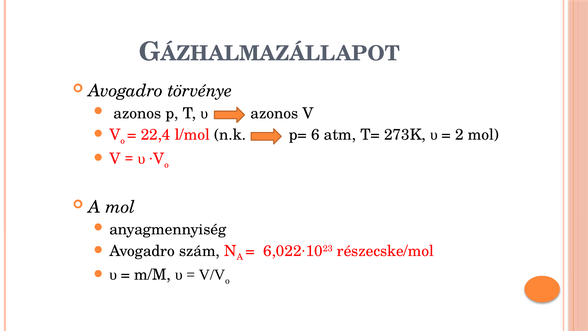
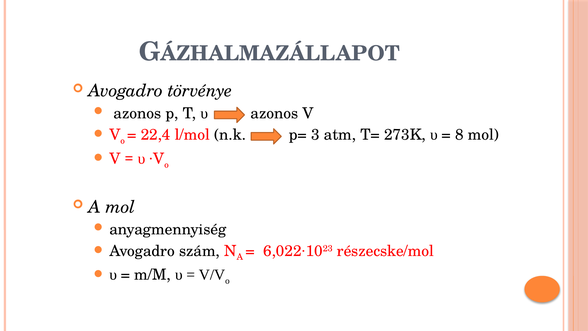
6: 6 -> 3 (315, 135)
2: 2 -> 8 (459, 135)
